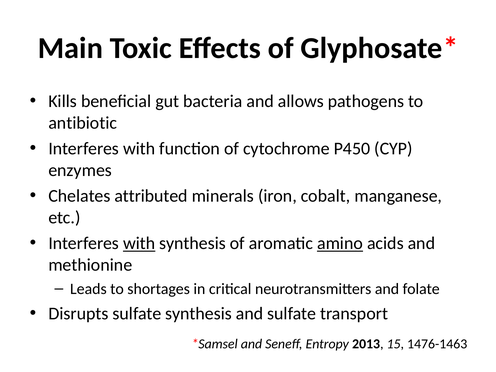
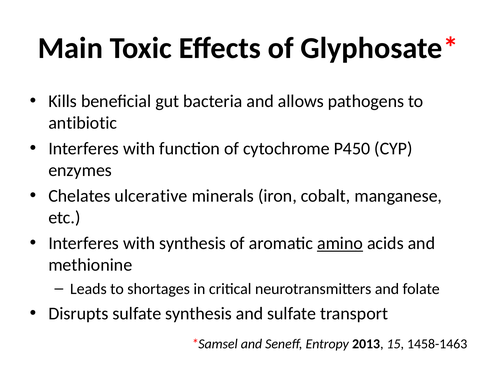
attributed: attributed -> ulcerative (151, 196)
with underline: present -> none (139, 243)
1476-1463: 1476-1463 -> 1458-1463 (437, 344)
